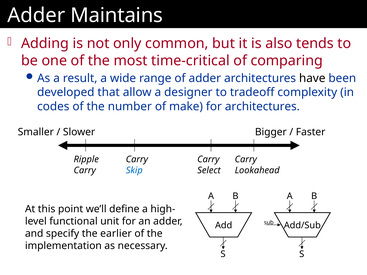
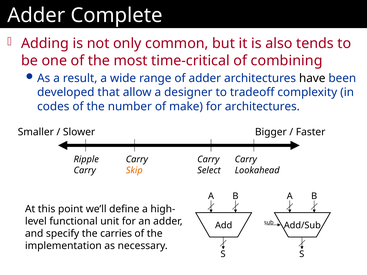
Maintains: Maintains -> Complete (117, 15)
comparing: comparing -> combining (287, 61)
Skip colour: blue -> orange (134, 171)
earlier: earlier -> carries (116, 234)
